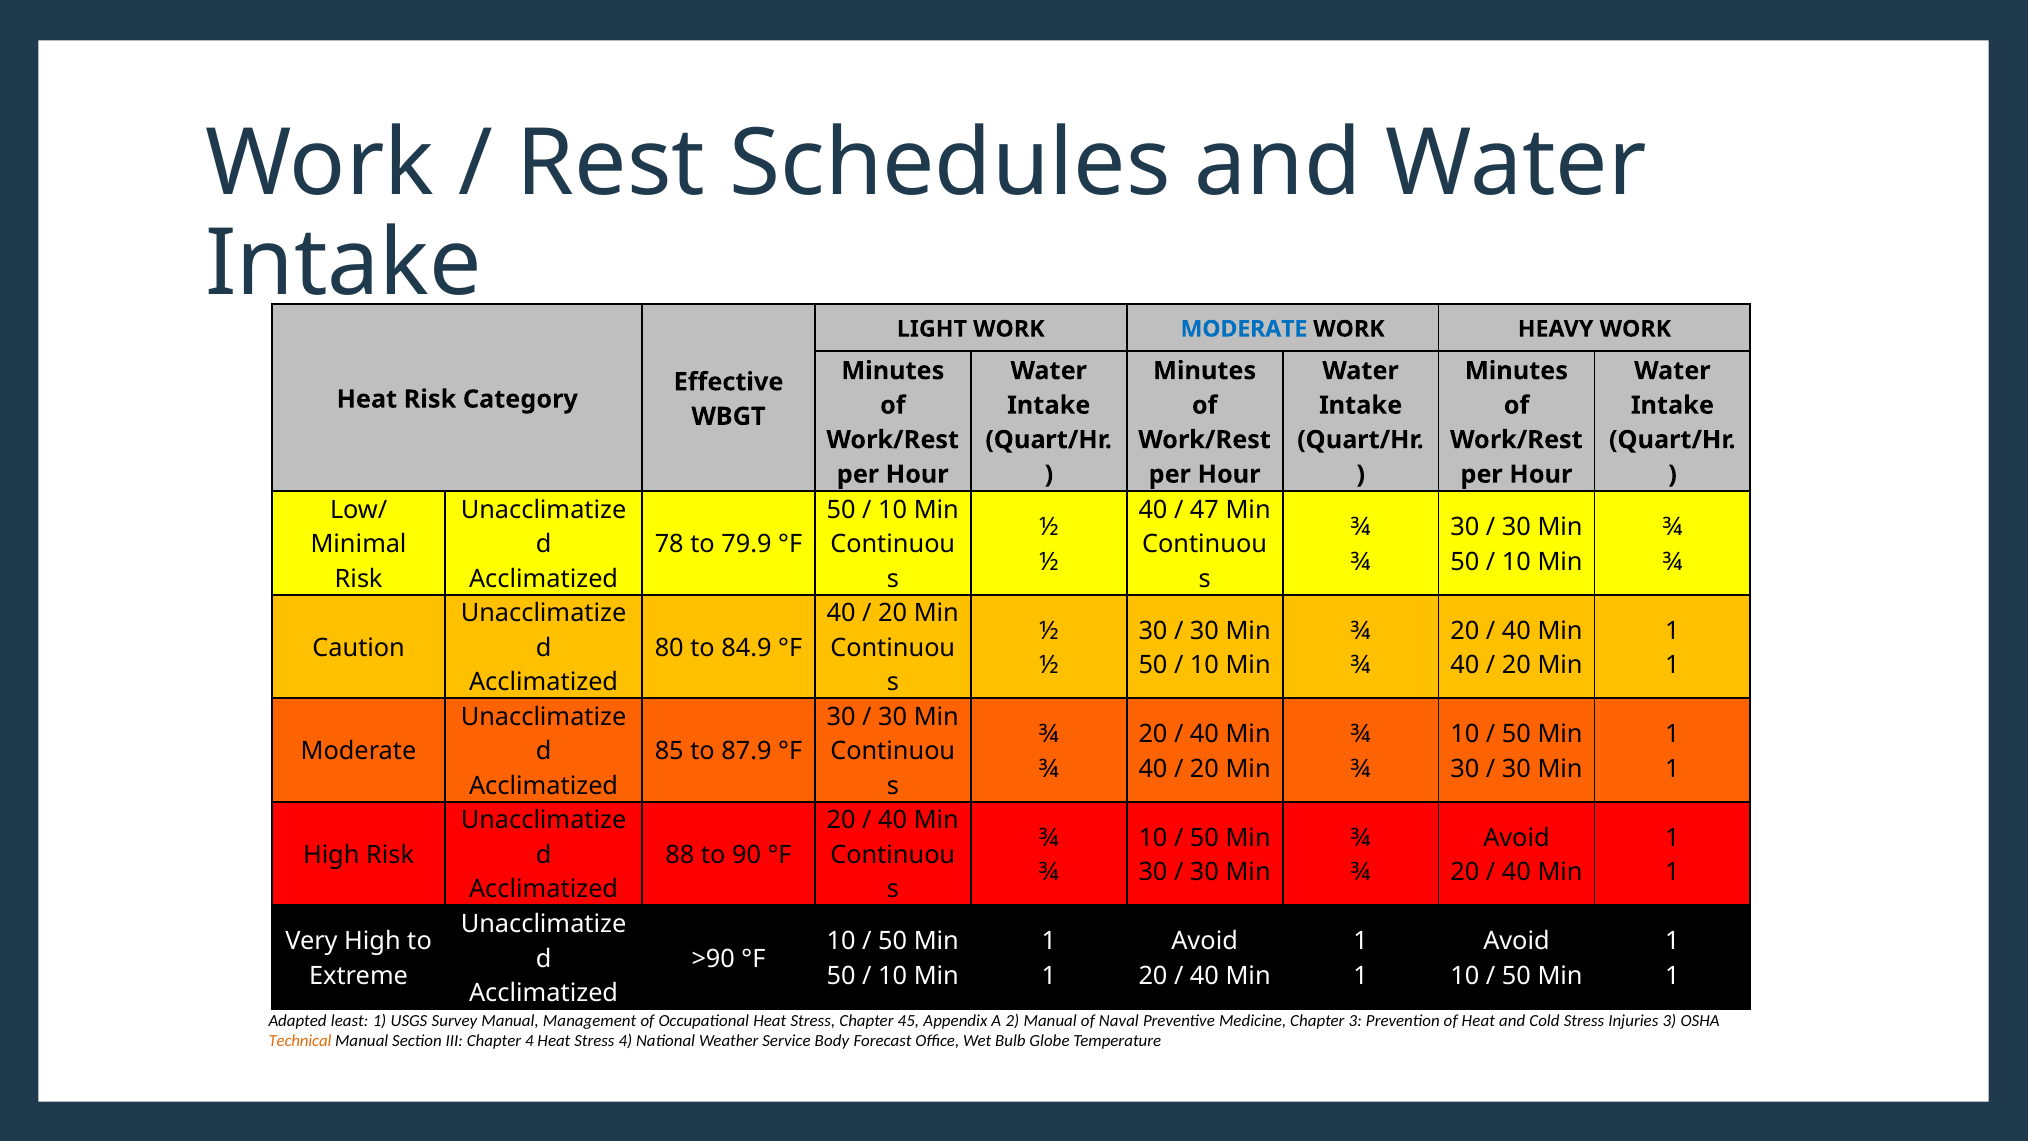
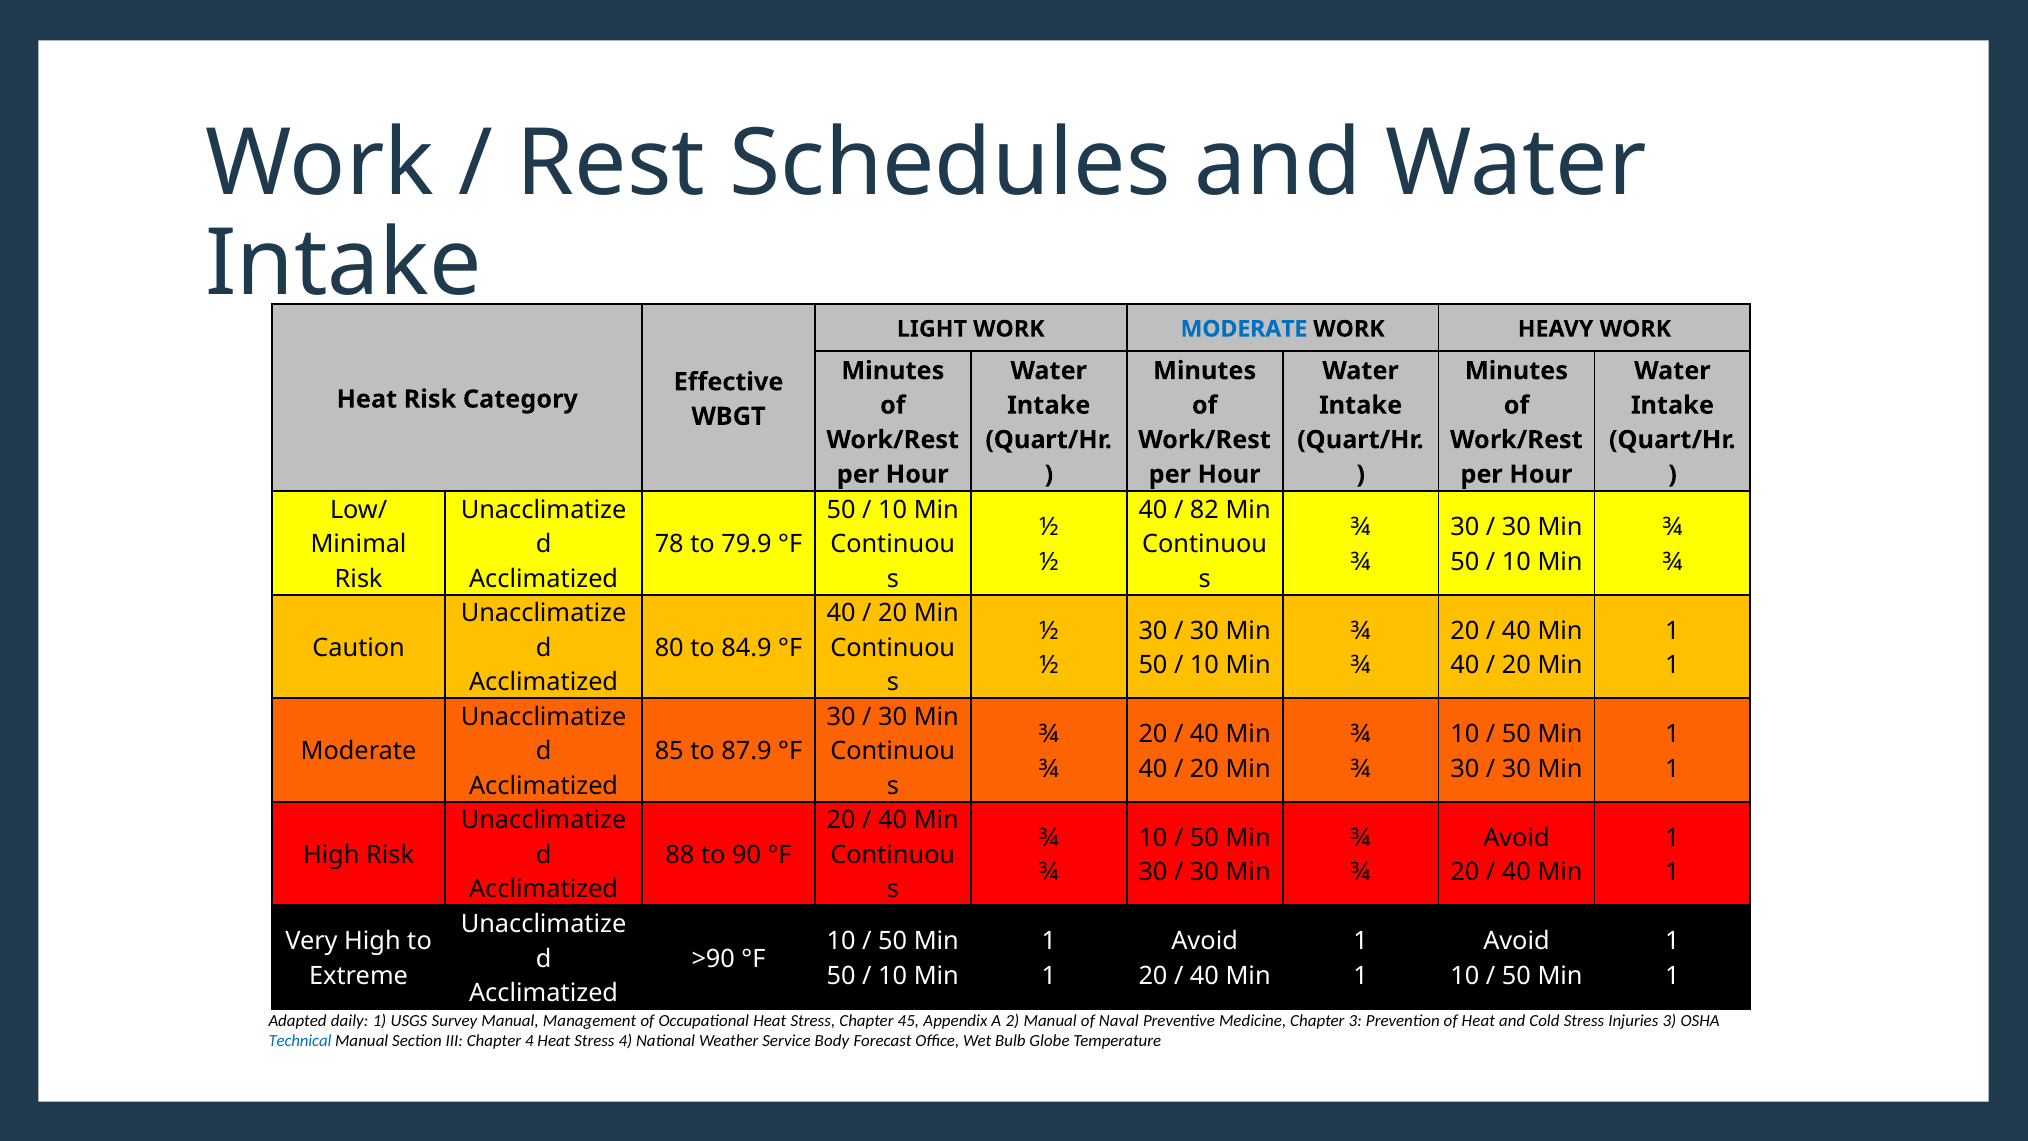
47: 47 -> 82 (1204, 510)
least: least -> daily (350, 1021)
Technical colour: orange -> blue (300, 1041)
